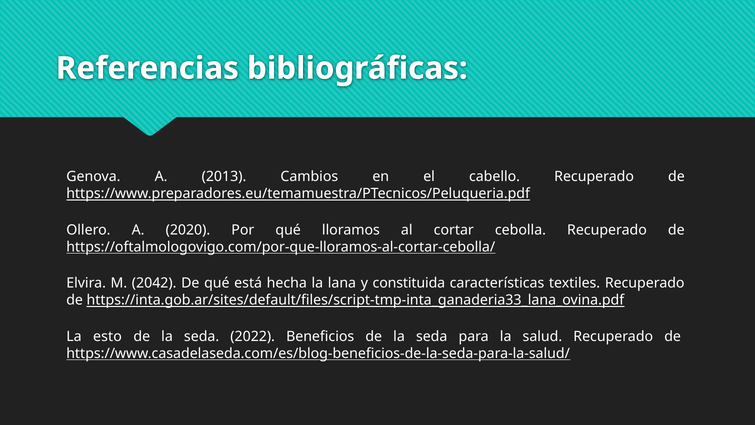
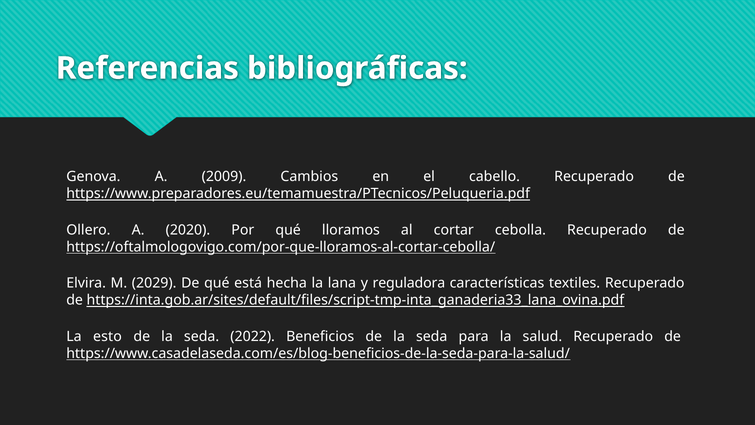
2013: 2013 -> 2009 (224, 177)
2042: 2042 -> 2029 (154, 283)
constituida: constituida -> reguladora (409, 283)
